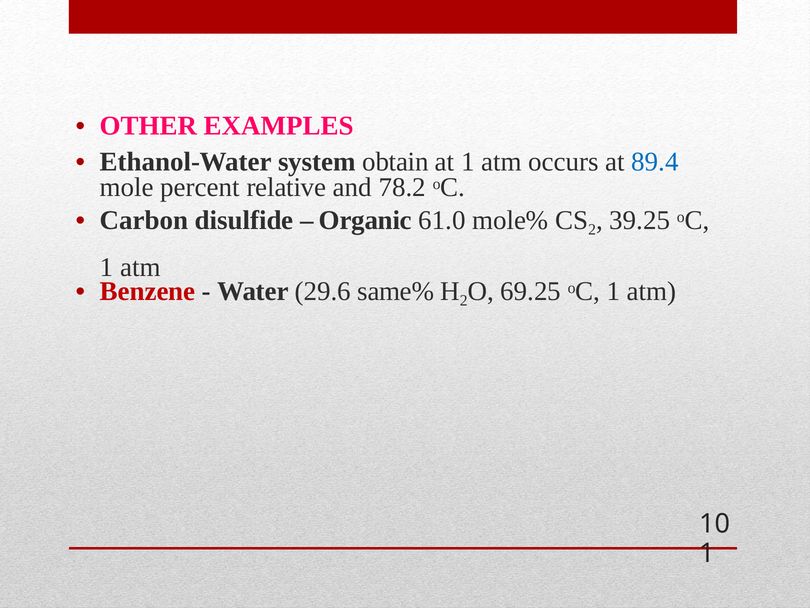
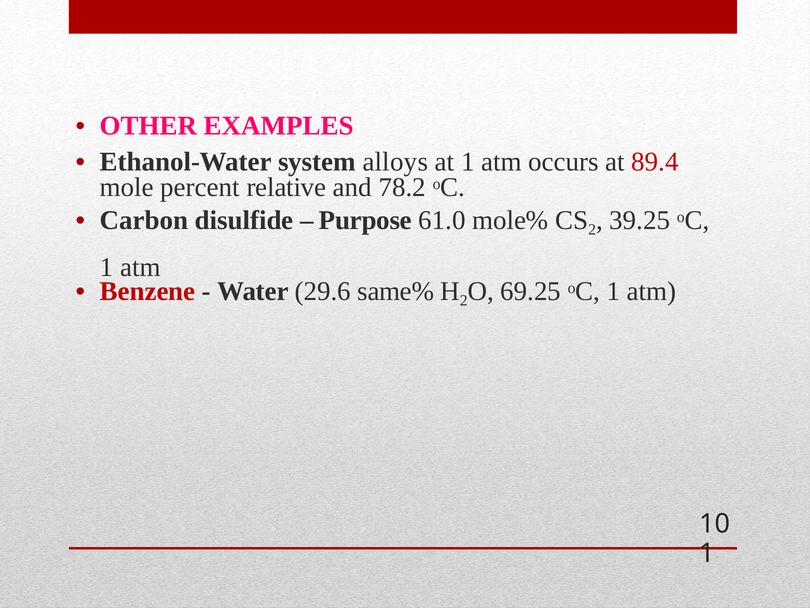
obtain: obtain -> alloys (395, 162)
89.4 colour: blue -> red (655, 162)
Organic: Organic -> Purpose (365, 220)
